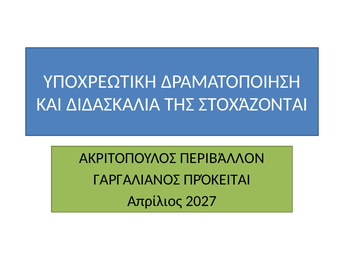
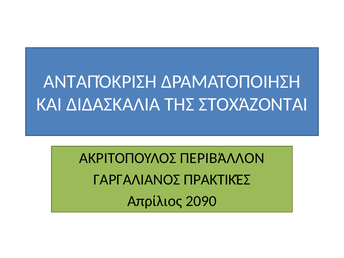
ΥΠΟΧΡΕΩΤΙΚΗ: ΥΠΟΧΡΕΩΤΙΚΗ -> ΑΝΤΑΠΌΚΡΙΣΗ (100, 81)
ΠΡΌΚΕΙΤΑΙ: ΠΡΌΚΕΙΤΑΙ -> ΠΡΑΚΤΙΚΈΣ (217, 180)
2027: 2027 -> 2090 (201, 201)
